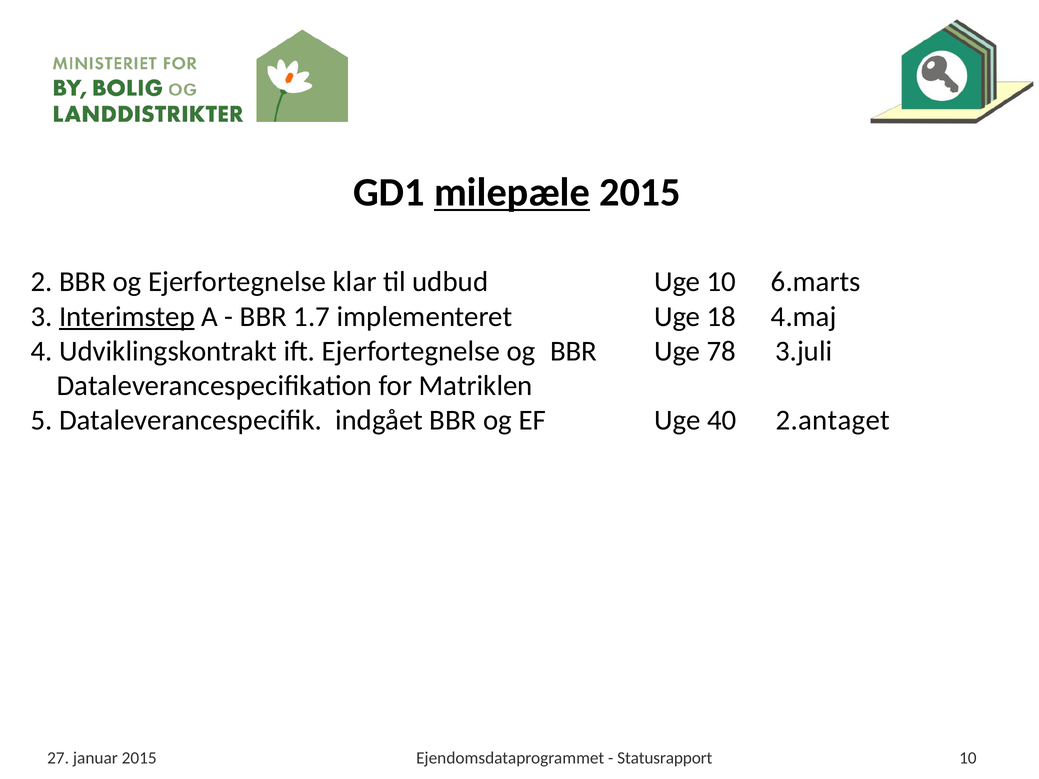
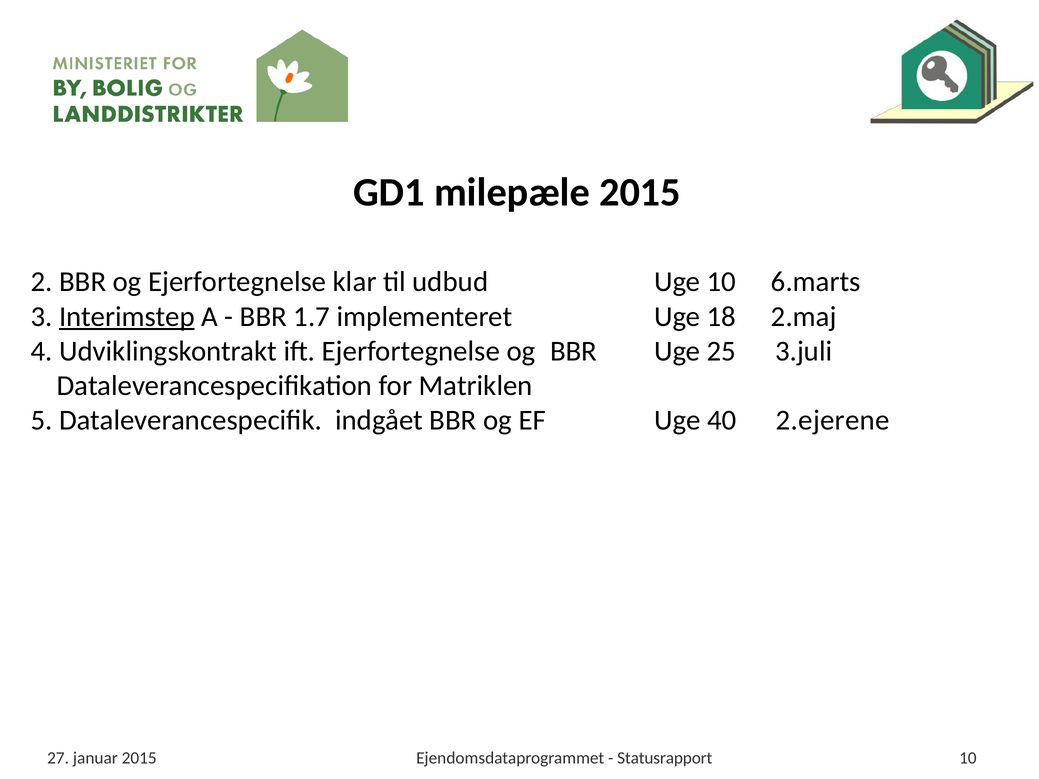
milepæle underline: present -> none (512, 193)
4.maj: 4.maj -> 2.maj (804, 317)
78: 78 -> 25 (721, 351)
2.antaget: 2.antaget -> 2.ejerene (833, 421)
